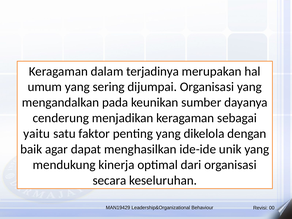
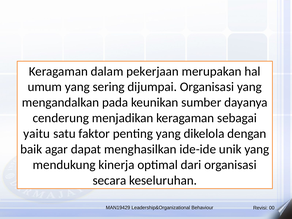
terjadinya: terjadinya -> pekerjaan (153, 71)
